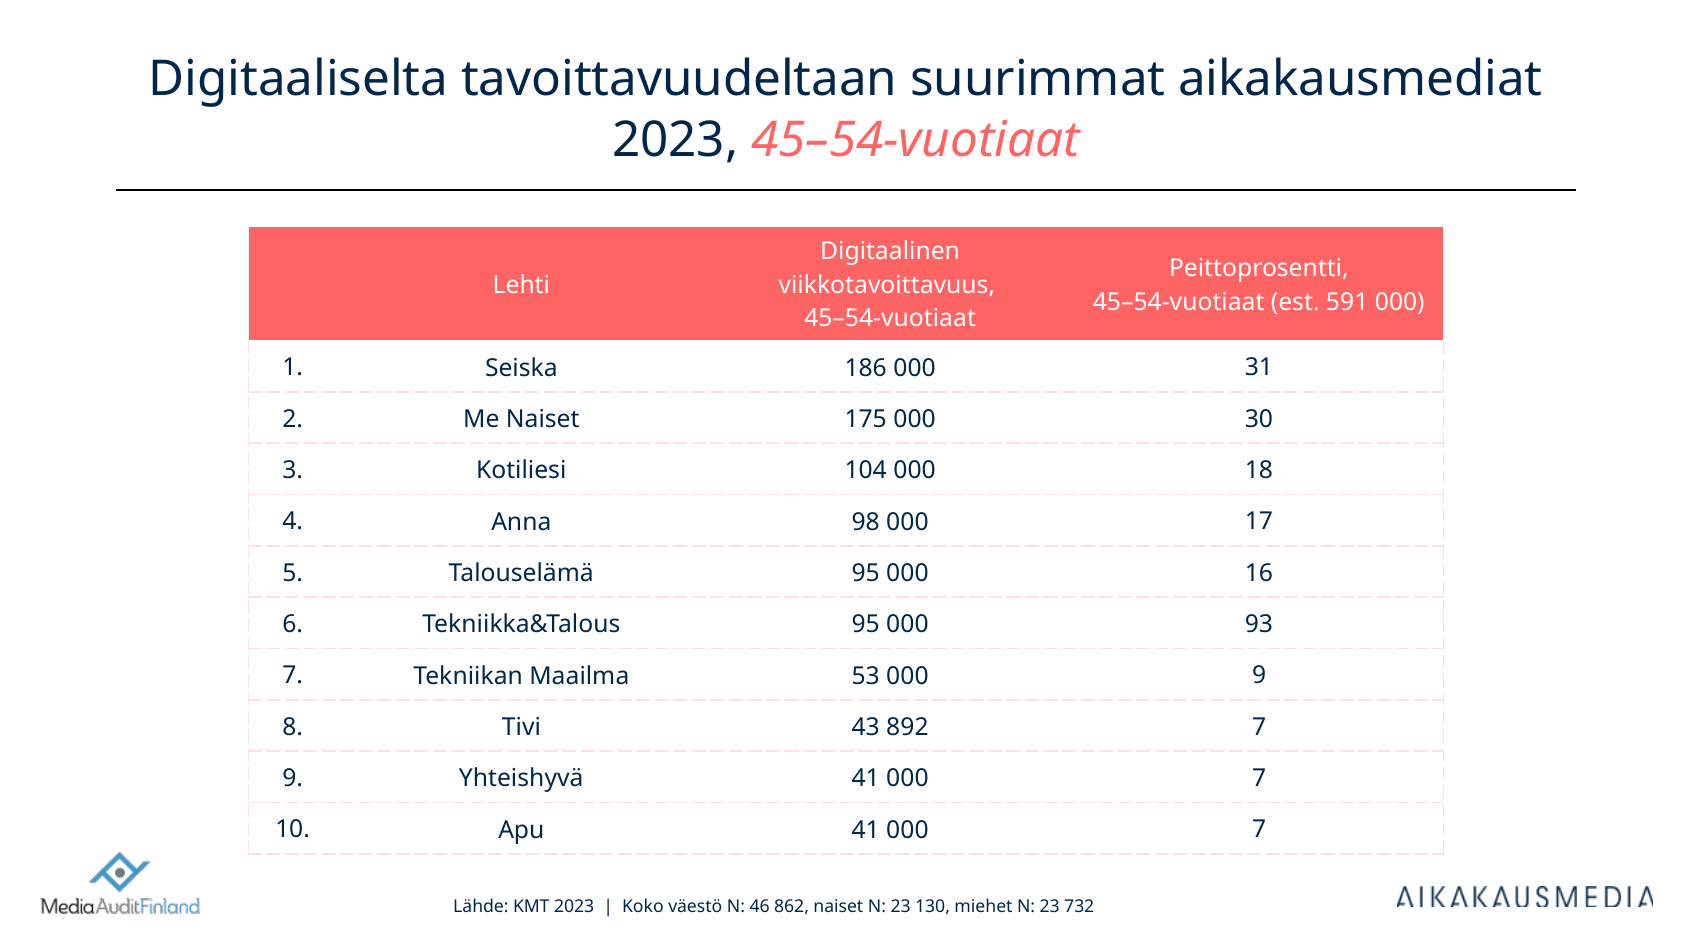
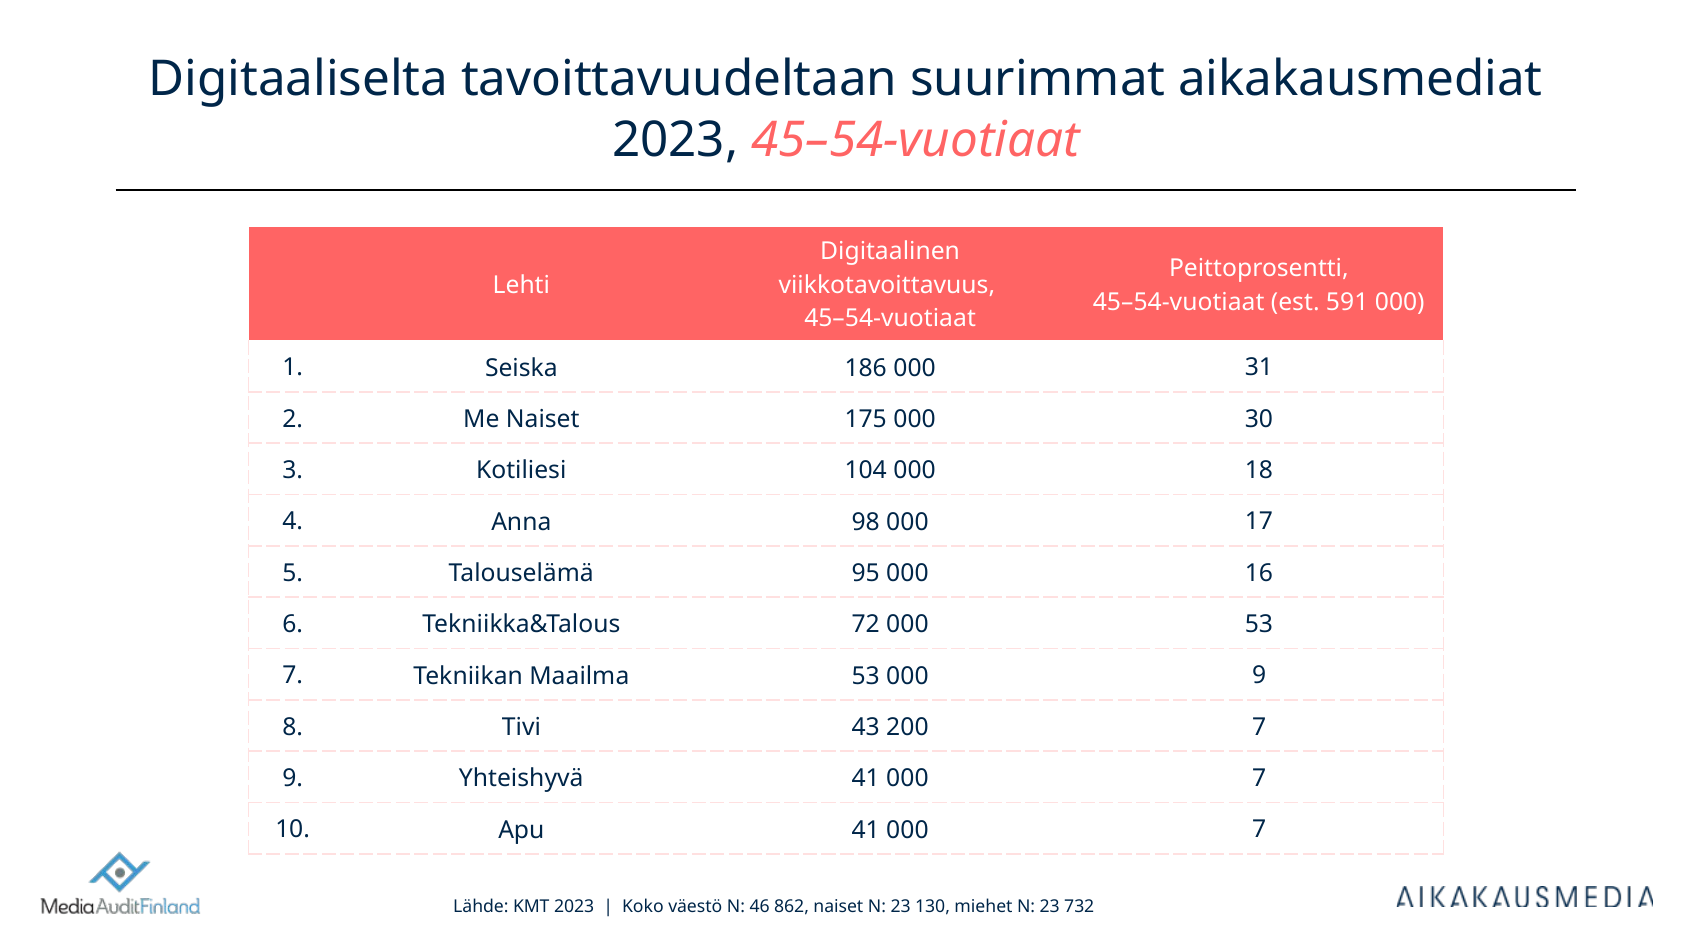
Tekniikka&Talous 95: 95 -> 72 (866, 625)
000 93: 93 -> 53 (1259, 624)
892: 892 -> 200 (907, 727)
